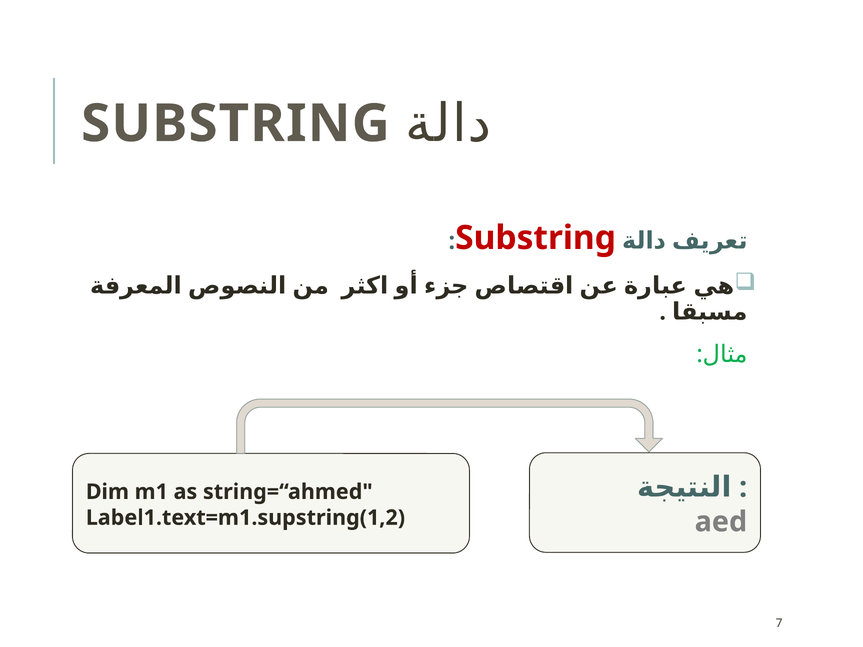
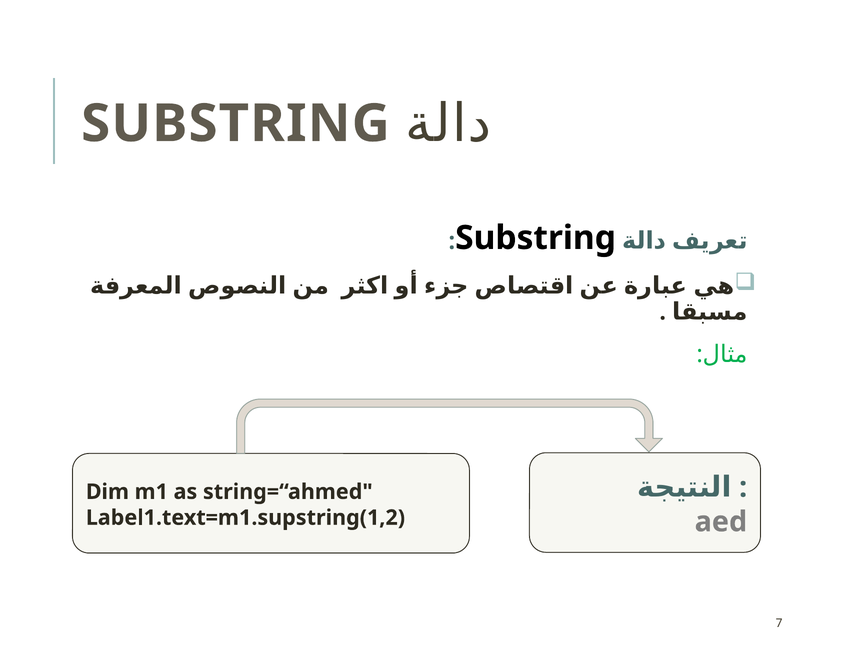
Substring colour: red -> black (536, 238)
